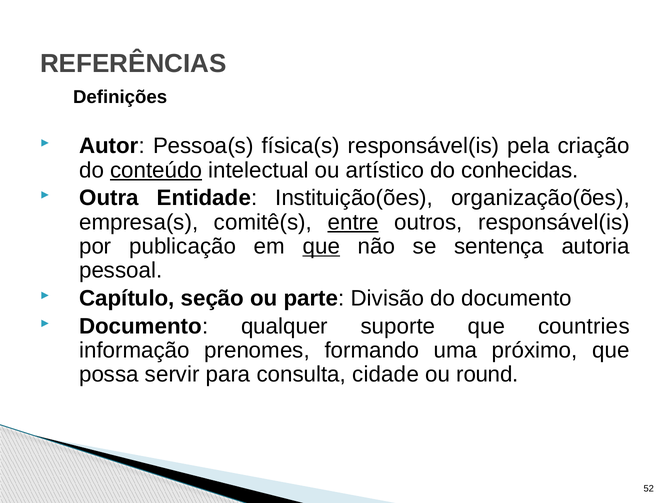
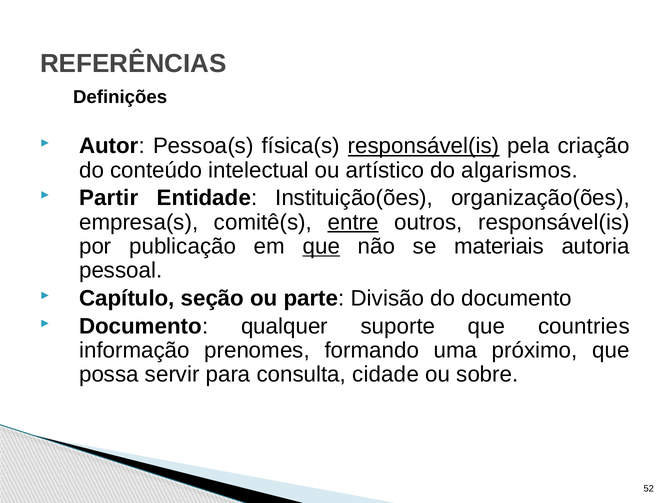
responsável(is underline: none -> present (424, 146)
conteúdo underline: present -> none (156, 170)
conhecidas: conhecidas -> algarismos (520, 170)
Outra: Outra -> Partir (109, 198)
sentença: sentença -> materiais (499, 246)
round: round -> sobre (487, 374)
